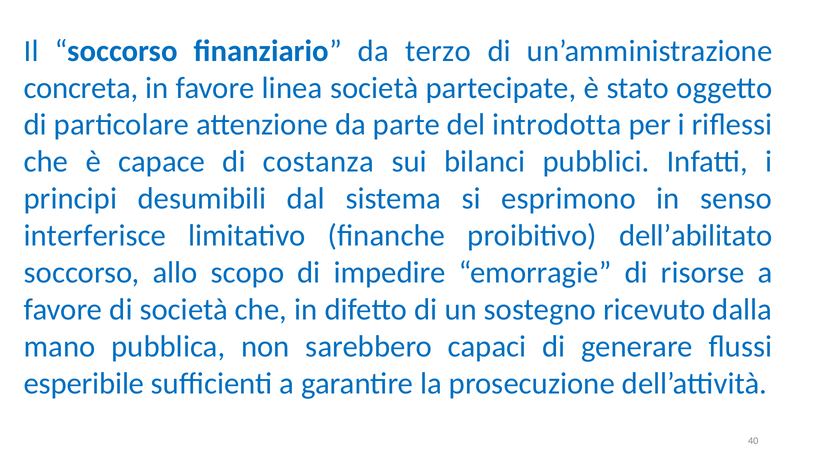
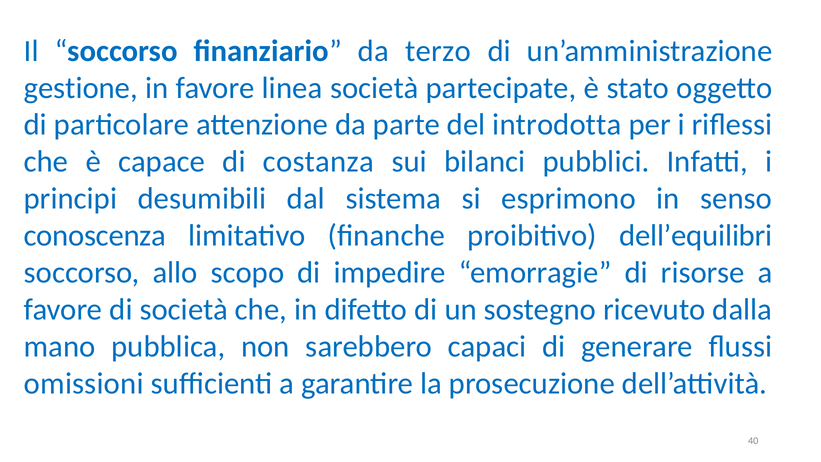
concreta: concreta -> gestione (81, 88)
interferisce: interferisce -> conoscenza (95, 236)
dell’abilitato: dell’abilitato -> dell’equilibri (696, 236)
esperibile: esperibile -> omissioni (84, 383)
